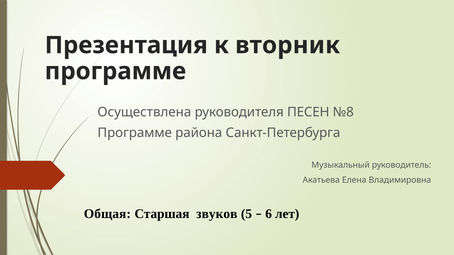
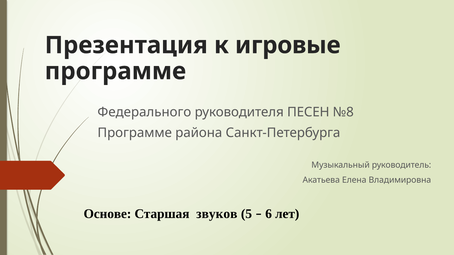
вторник: вторник -> игровые (288, 45)
Осуществлена: Осуществлена -> Федерального (144, 112)
Общая: Общая -> Основе (107, 214)
